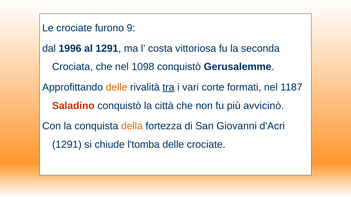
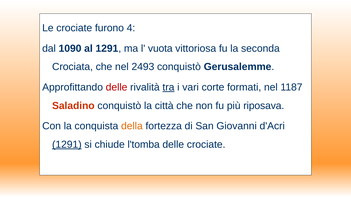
9: 9 -> 4 (131, 28)
1996: 1996 -> 1090 (70, 49)
costa: costa -> vuota (160, 49)
1098: 1098 -> 2493 (143, 67)
delle colour: orange -> red (117, 87)
avvicinò: avvicinò -> riposava (264, 106)
1291 underline: none -> present (67, 145)
